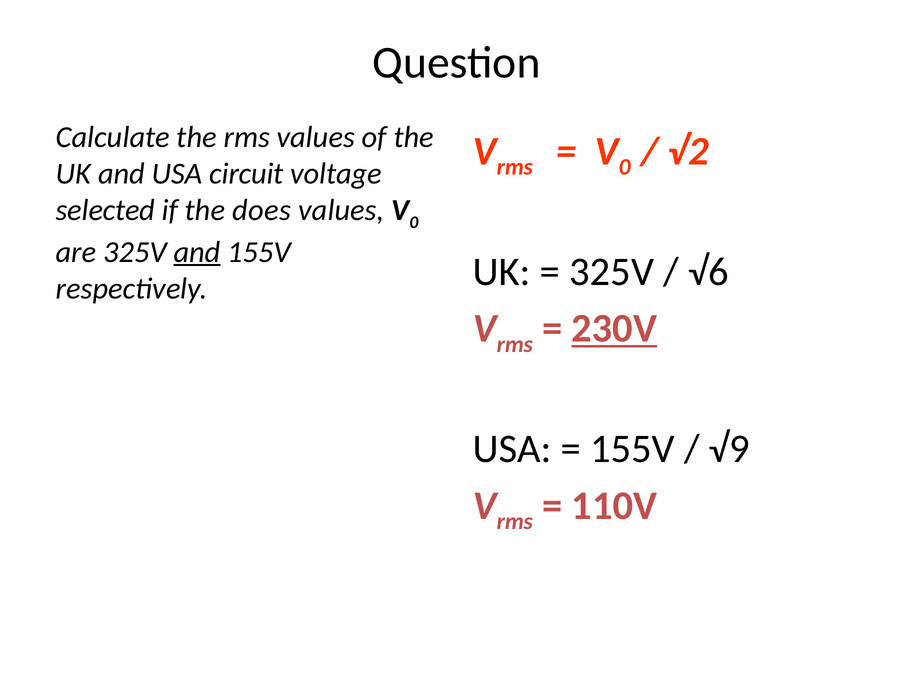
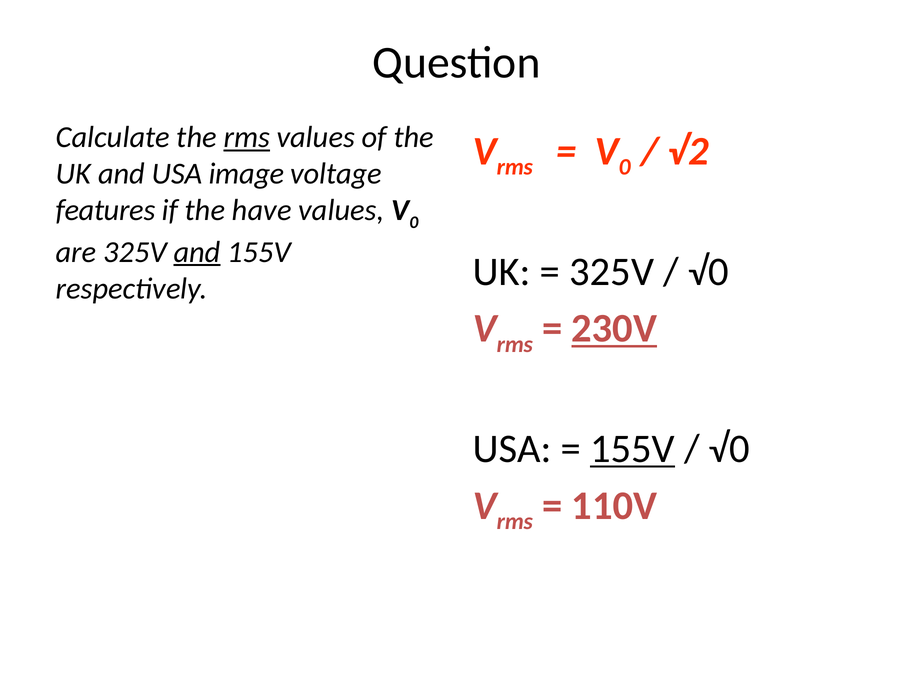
rms underline: none -> present (247, 137)
circuit: circuit -> image (247, 174)
selected: selected -> features (106, 210)
does: does -> have (262, 210)
√6: √6 -> √0 (708, 272)
155V underline: none -> present (632, 449)
√9: √9 -> √0 (729, 449)
